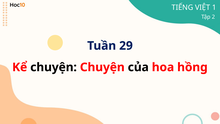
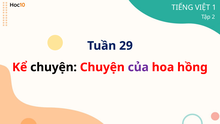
của colour: black -> purple (138, 67)
